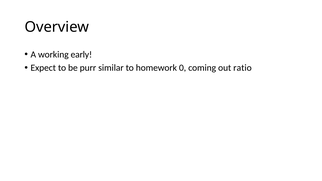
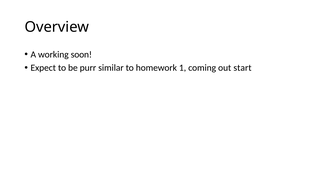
early: early -> soon (81, 54)
0: 0 -> 1 (183, 68)
ratio: ratio -> start (243, 68)
